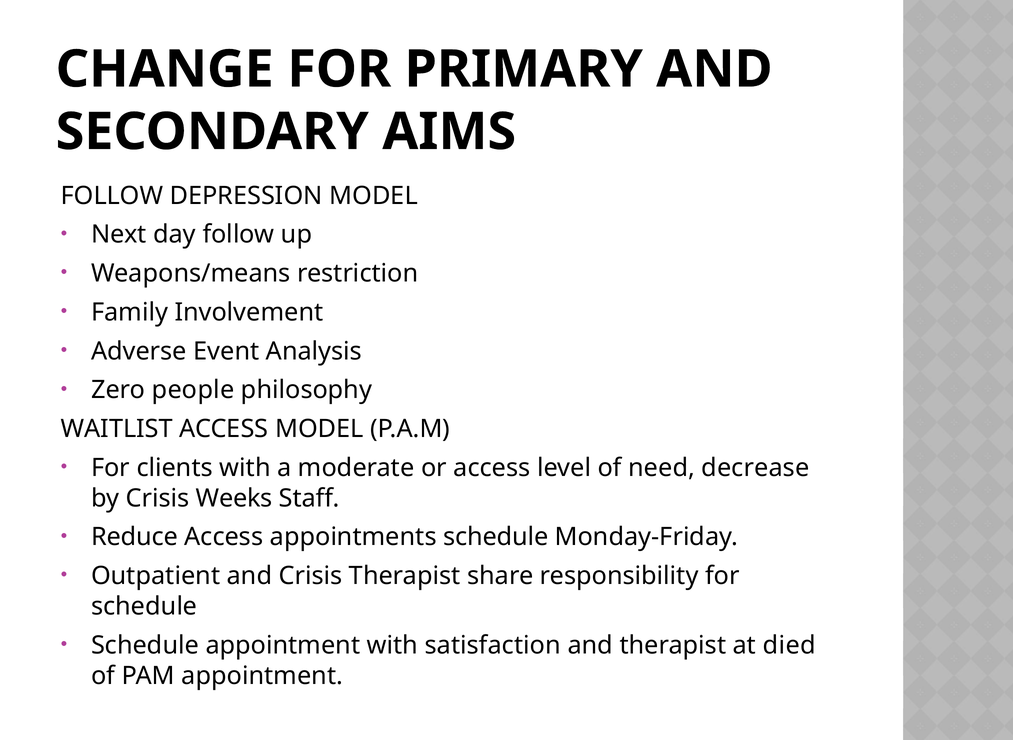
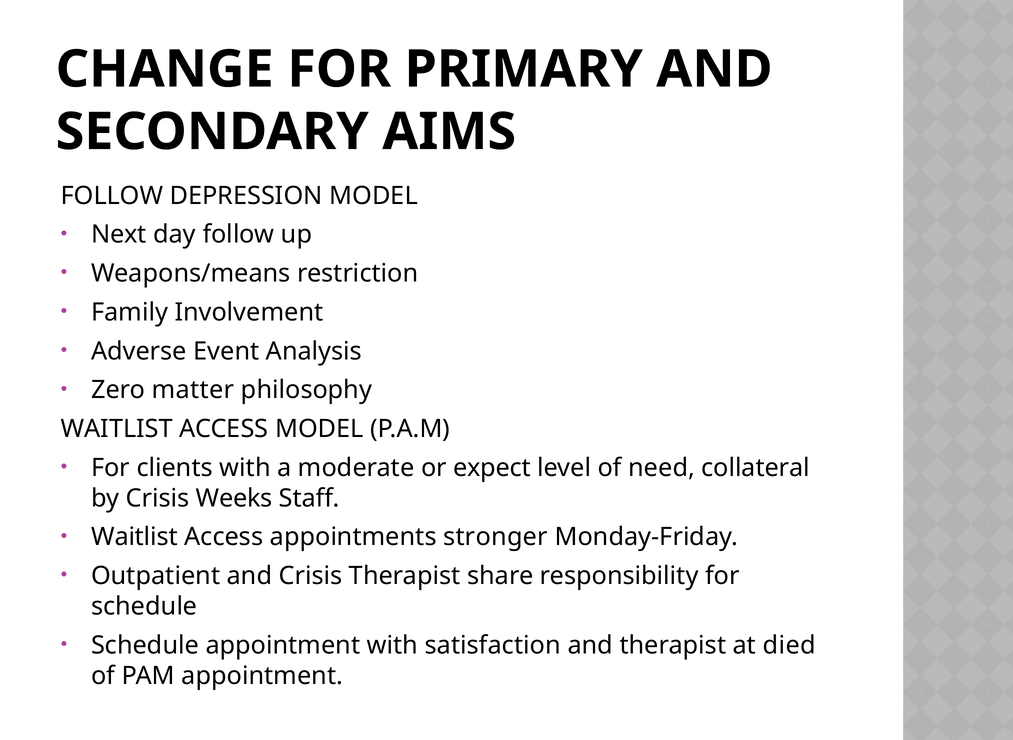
people: people -> matter (193, 390)
or access: access -> expect (492, 468)
decrease: decrease -> collateral (756, 468)
Reduce: Reduce -> Waitlist (135, 537)
appointments schedule: schedule -> stronger (496, 537)
